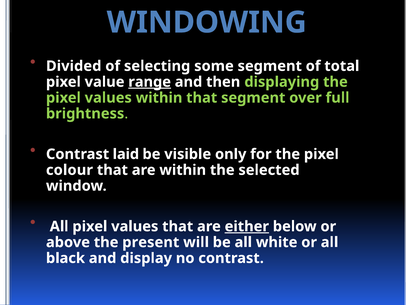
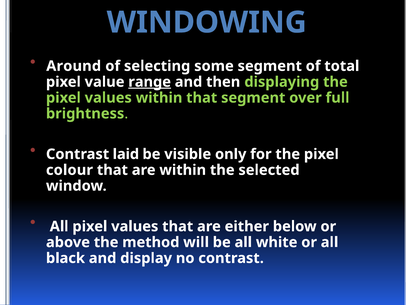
Divided: Divided -> Around (74, 66)
either underline: present -> none (247, 226)
present: present -> method (151, 242)
